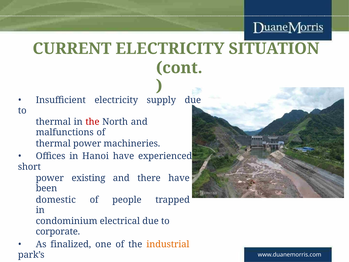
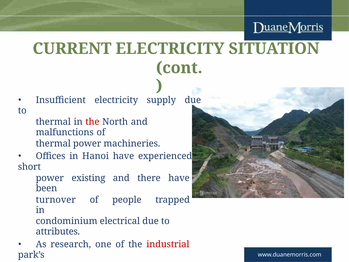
domestic: domestic -> turnover (56, 200)
corporate: corporate -> attributes (58, 231)
finalized: finalized -> research (71, 244)
industrial colour: orange -> red (168, 244)
